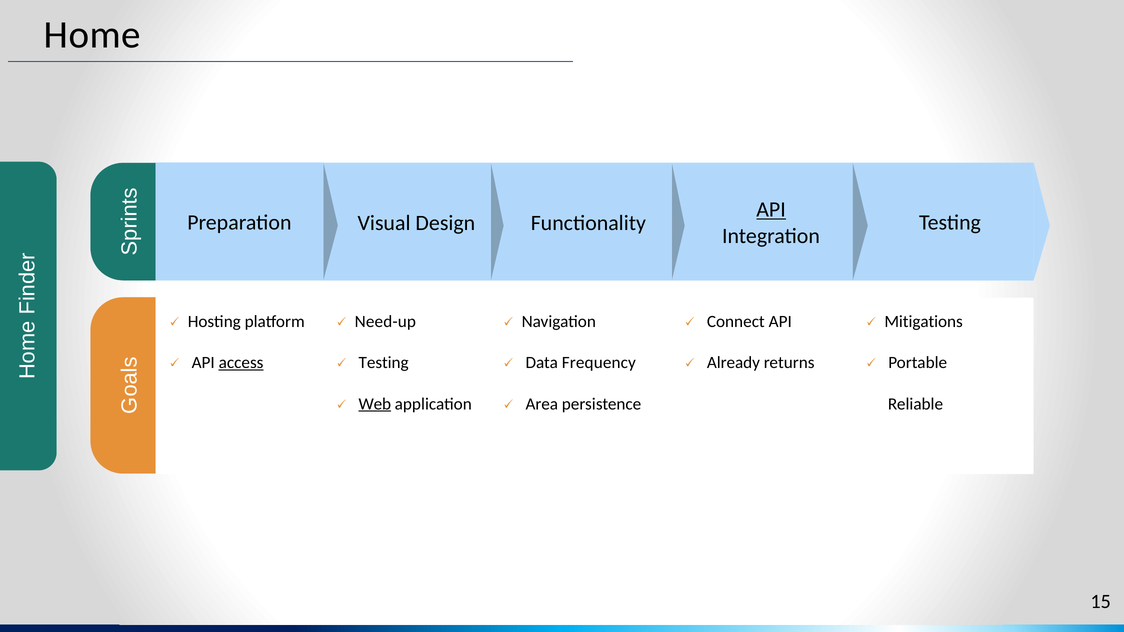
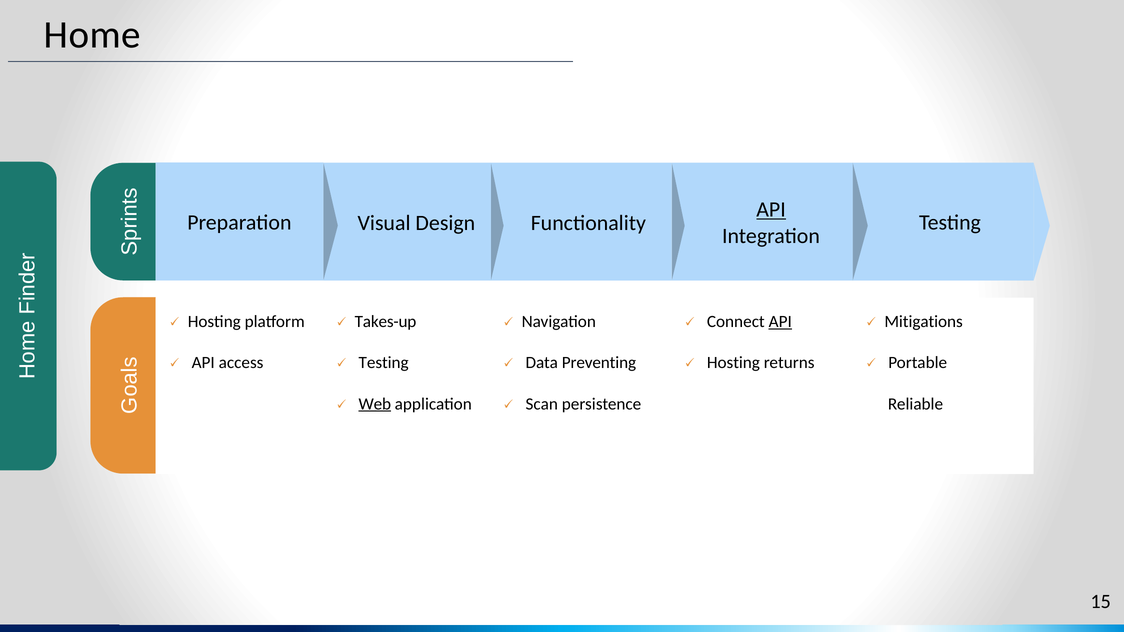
Need-up: Need-up -> Takes-up (386, 322)
API underline: none -> present (780, 322)
access underline: present -> none (241, 363)
Frequency: Frequency -> Preventing (599, 363)
Already: Already -> Hosting (733, 363)
Area: Area -> Scan (542, 404)
